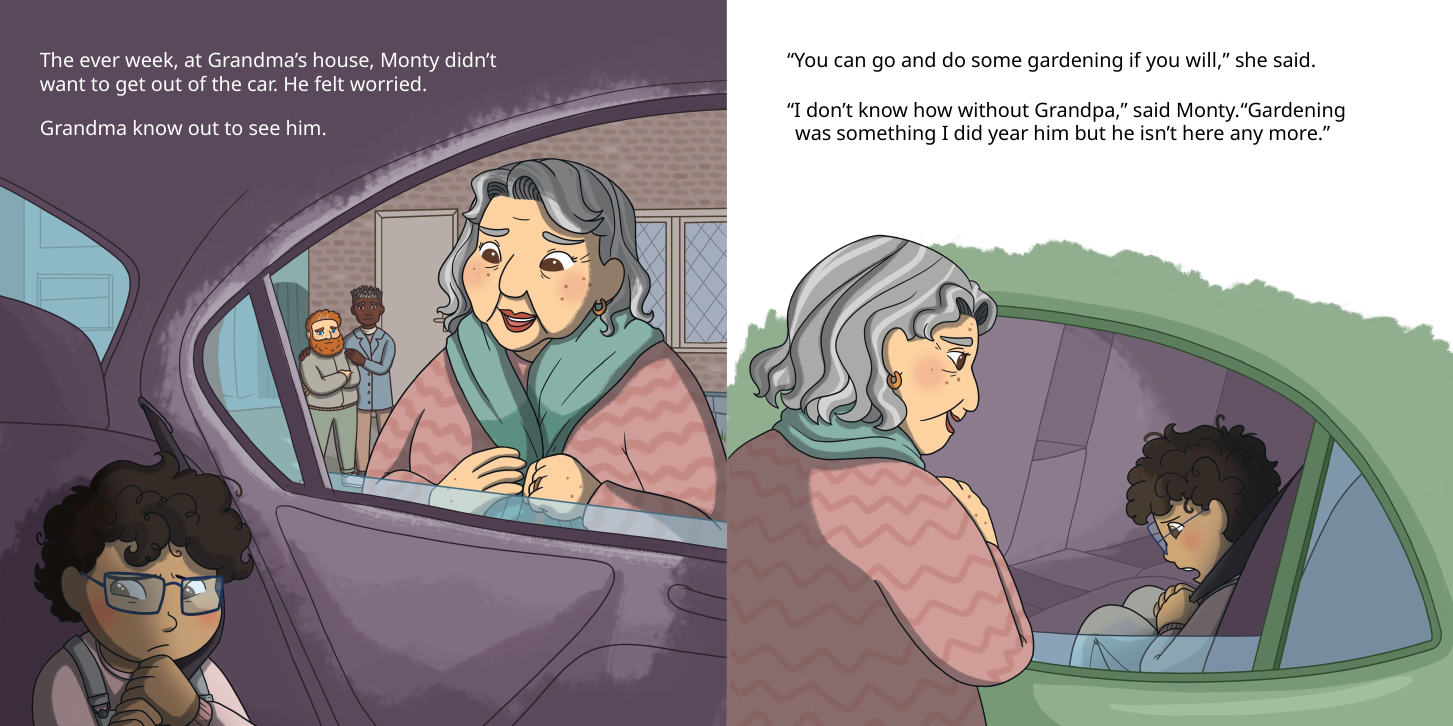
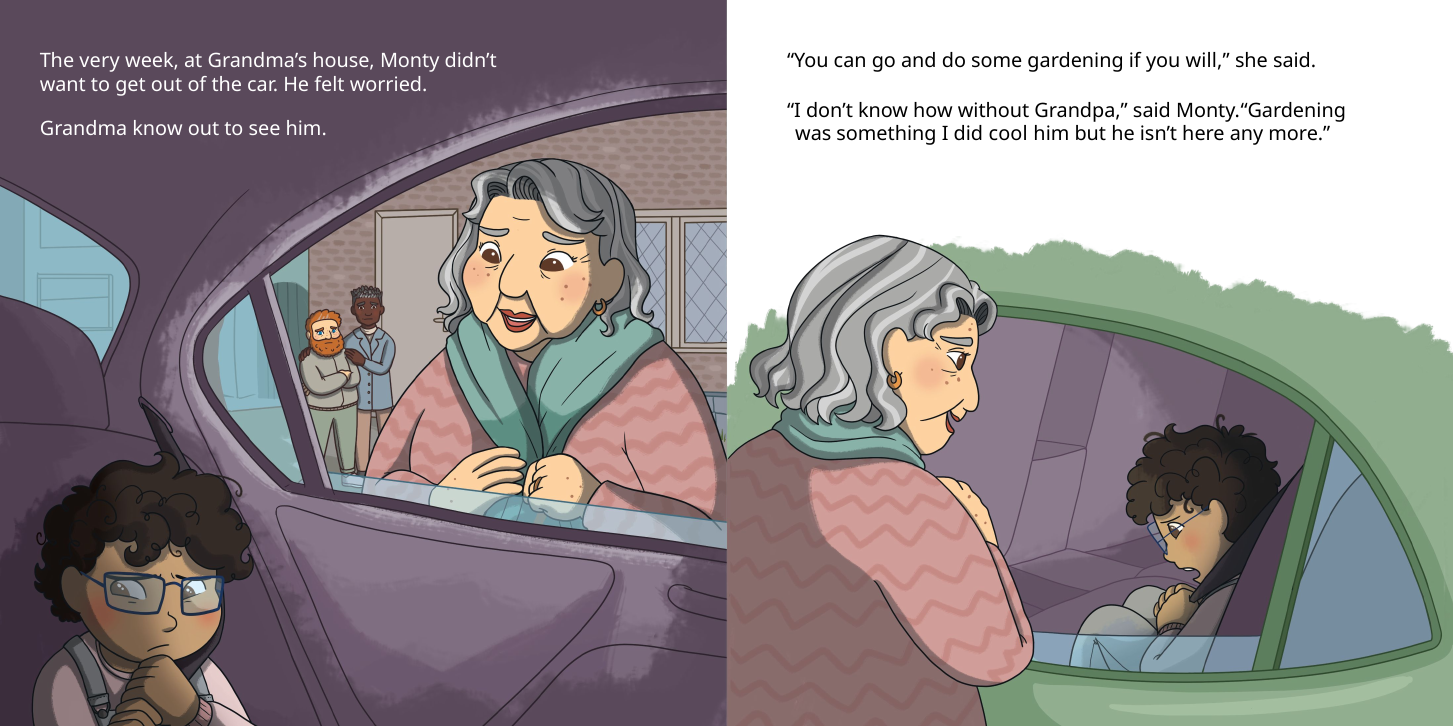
ever: ever -> very (100, 61)
year: year -> cool (1008, 134)
